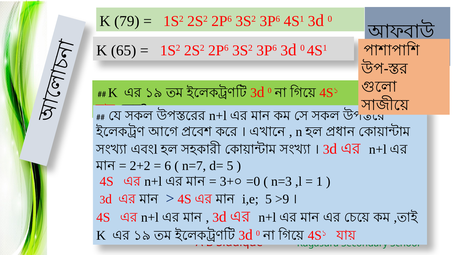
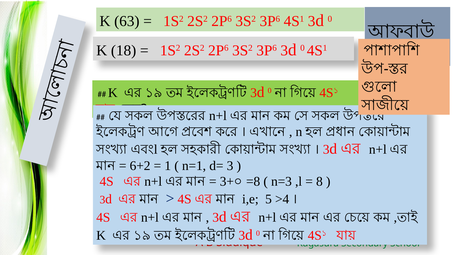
79: 79 -> 63 (127, 21)
65: 65 -> 18 (124, 50)
2+2: 2+2 -> 6+2 (140, 166)
6: 6 -> 1 (168, 166)
n=7: n=7 -> n=1 (194, 166)
d= 5: 5 -> 3 (230, 166)
=0: =0 -> =8 (253, 182)
1: 1 -> 8 (319, 182)
>9: >9 -> >4 (282, 200)
